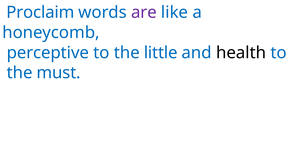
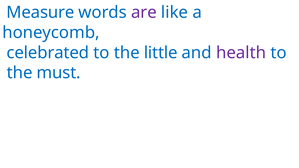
Proclaim: Proclaim -> Measure (40, 12)
perceptive: perceptive -> celebrated (48, 53)
health colour: black -> purple (241, 53)
